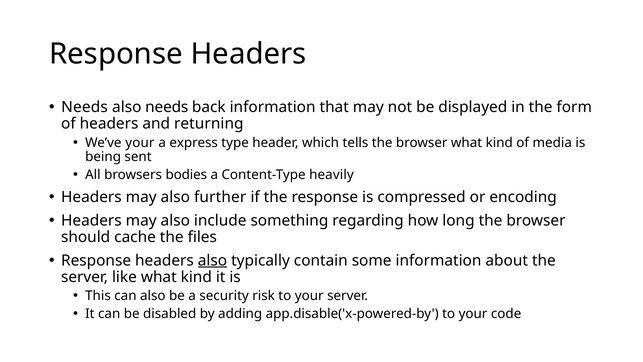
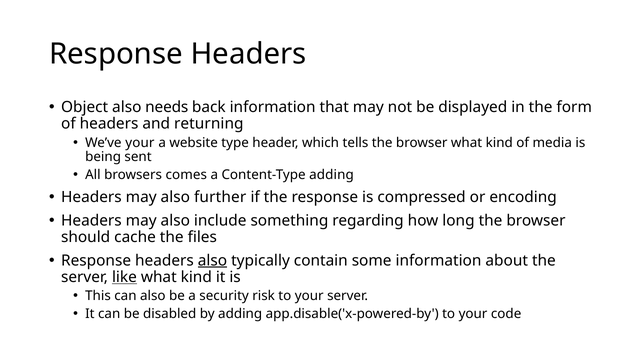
Needs: Needs -> Object (85, 107)
express: express -> website (194, 142)
bodies: bodies -> comes (186, 175)
Content-Type heavily: heavily -> adding (331, 175)
like underline: none -> present (124, 277)
